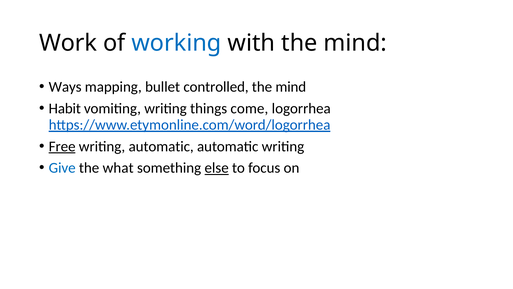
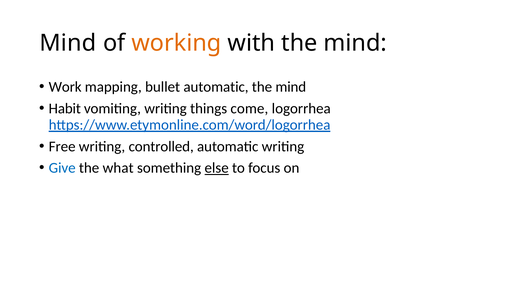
Work: Work -> Mind (68, 43)
working colour: blue -> orange (176, 43)
Ways: Ways -> Work (65, 87)
bullet controlled: controlled -> automatic (216, 87)
Free underline: present -> none (62, 146)
writing automatic: automatic -> controlled (161, 146)
